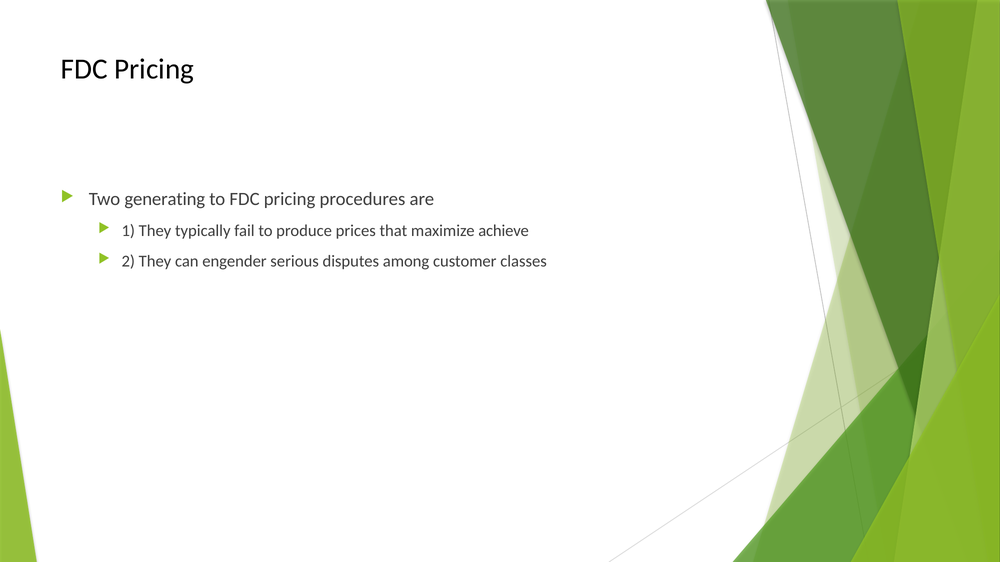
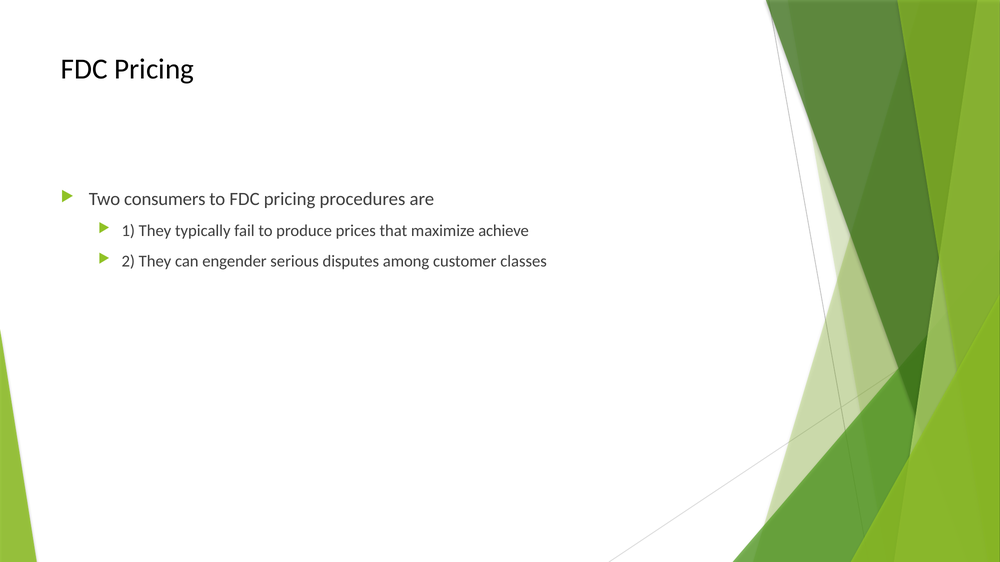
generating: generating -> consumers (165, 199)
